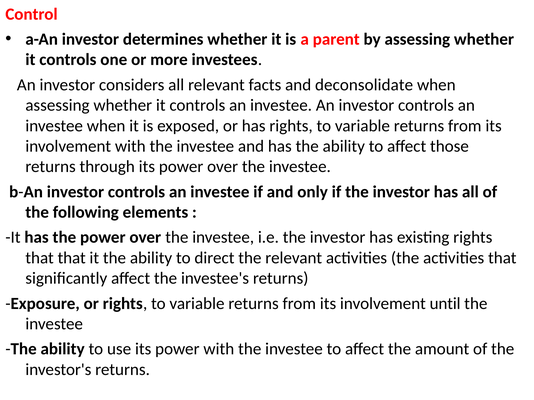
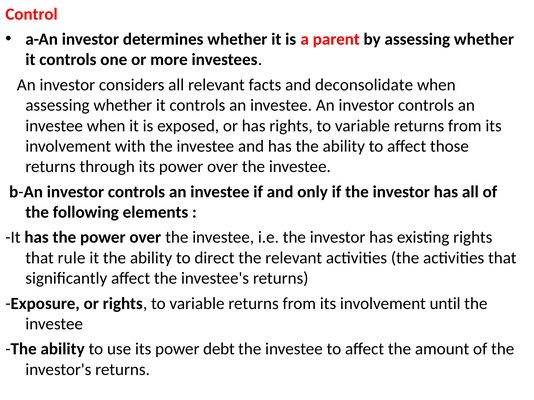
that that: that -> rule (72, 258)
power with: with -> debt (219, 349)
